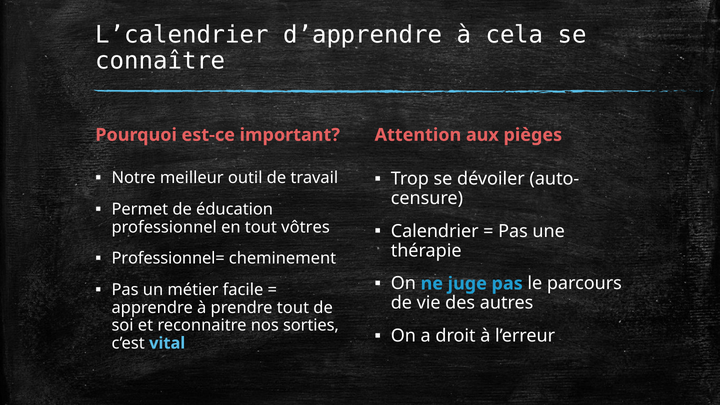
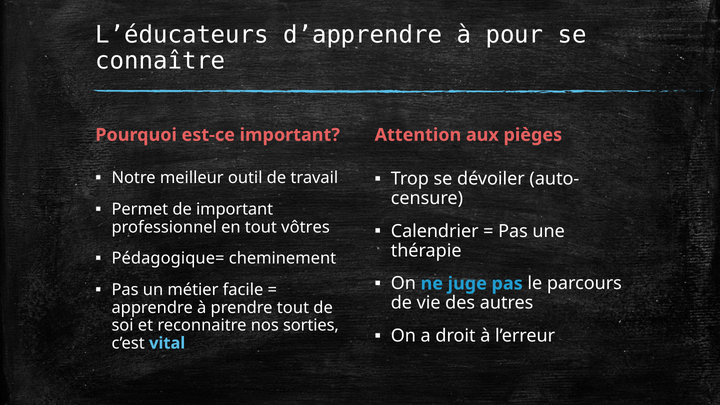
L’calendrier: L’calendrier -> L’éducateurs (182, 35)
cela: cela -> pour (514, 35)
de éducation: éducation -> important (235, 209)
Professionnel=: Professionnel= -> Pédagogique= (168, 259)
